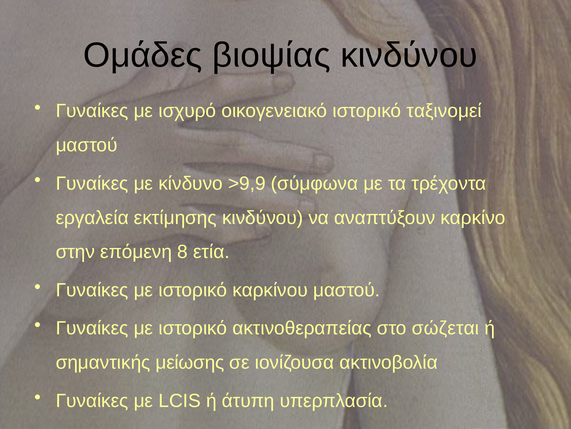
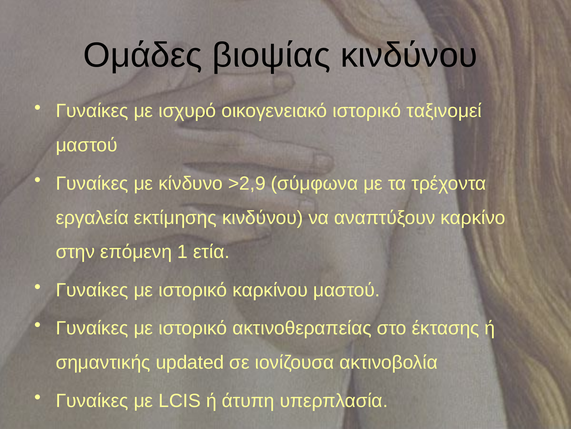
>9,9: >9,9 -> >2,9 (247, 183)
8: 8 -> 1 (183, 252)
σώζεται: σώζεται -> έκτασης (446, 328)
μείωσης: μείωσης -> updated (190, 362)
